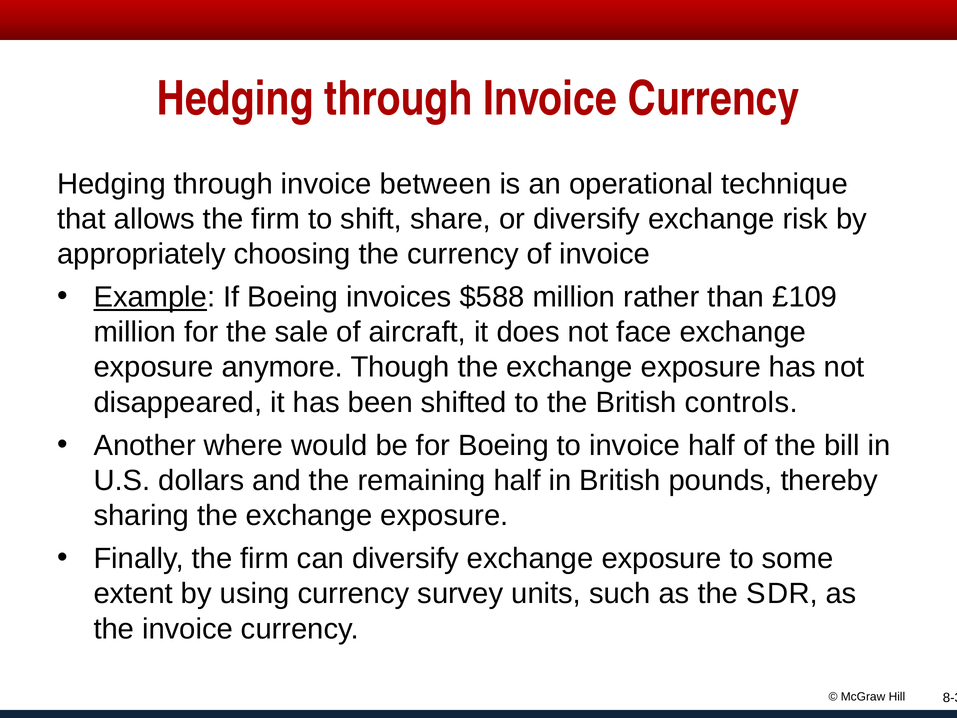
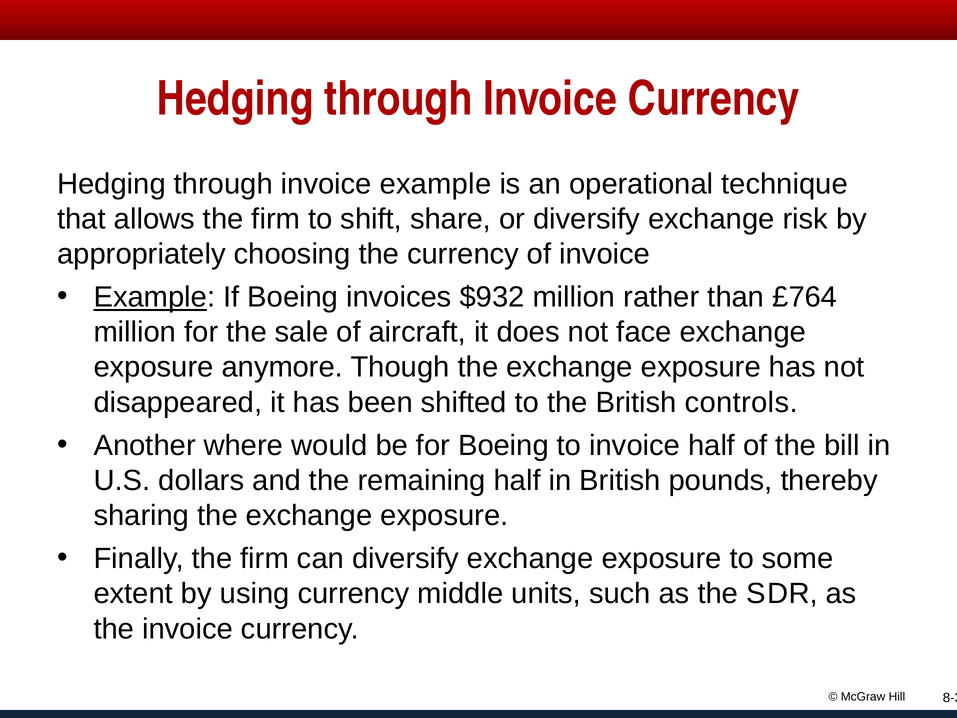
invoice between: between -> example (435, 184)
$588: $588 -> $932 (492, 297)
£109: £109 -> £764 (805, 297)
survey: survey -> middle (460, 594)
